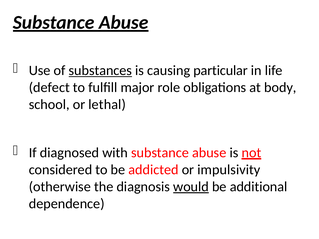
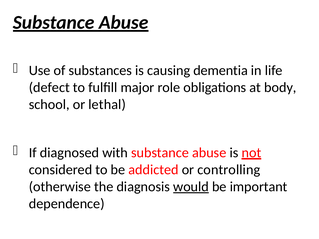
substances underline: present -> none (100, 71)
particular: particular -> dementia (221, 71)
impulsivity: impulsivity -> controlling (229, 170)
additional: additional -> important (259, 187)
